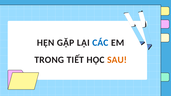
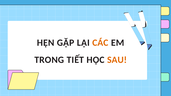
CÁC colour: blue -> orange (100, 43)
